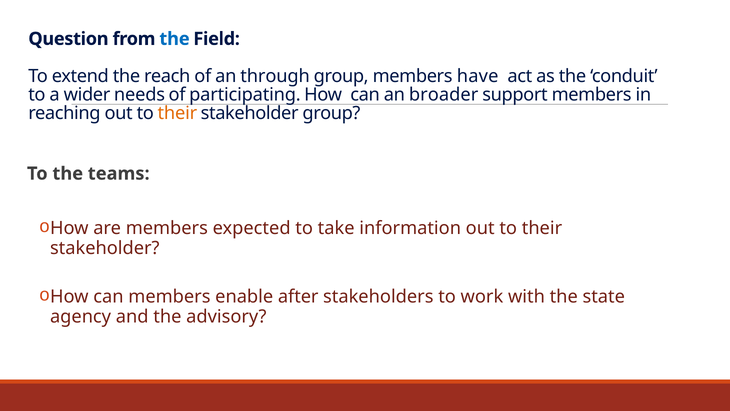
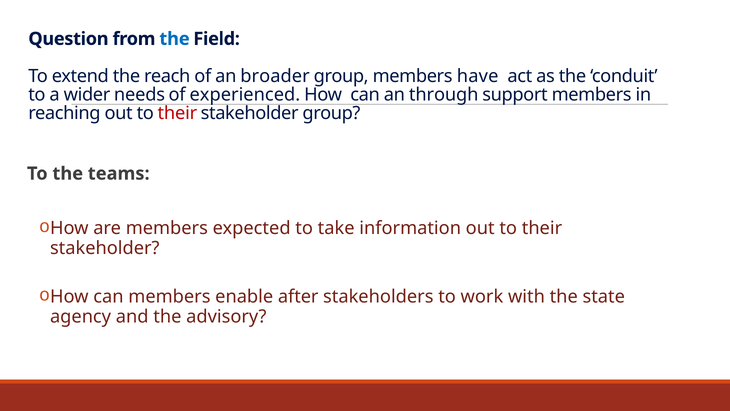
through: through -> broader (275, 76)
participating: participating -> experienced (245, 95)
broader: broader -> through (444, 95)
their colour: orange -> red (177, 113)
